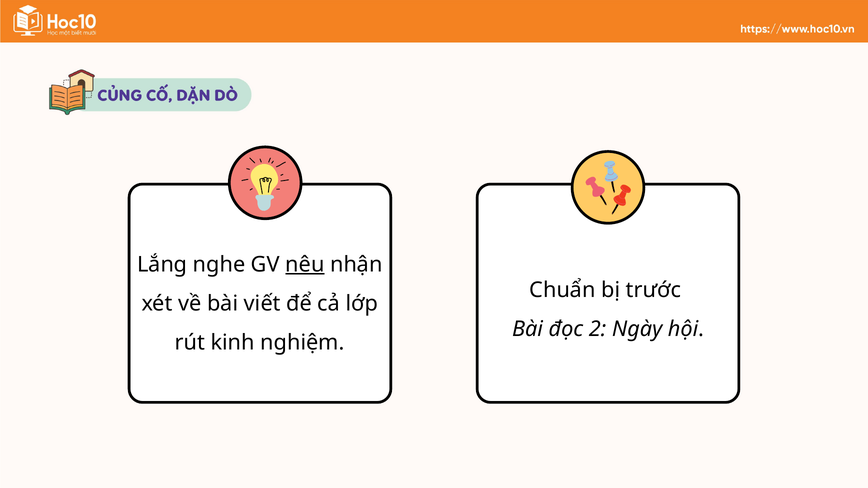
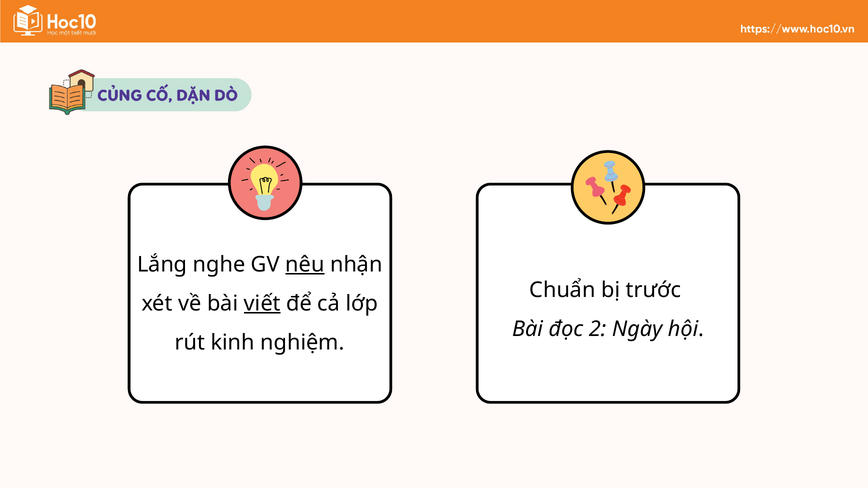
viết underline: none -> present (262, 304)
